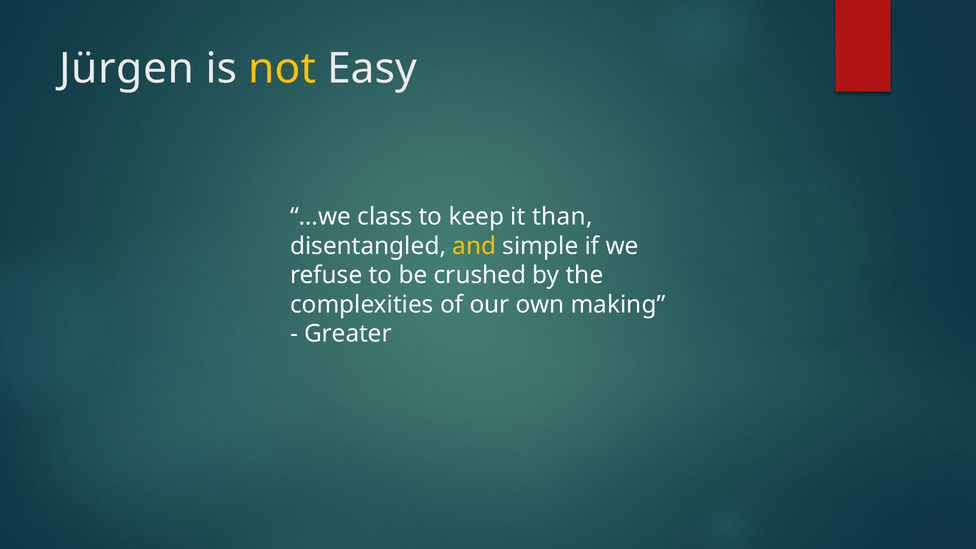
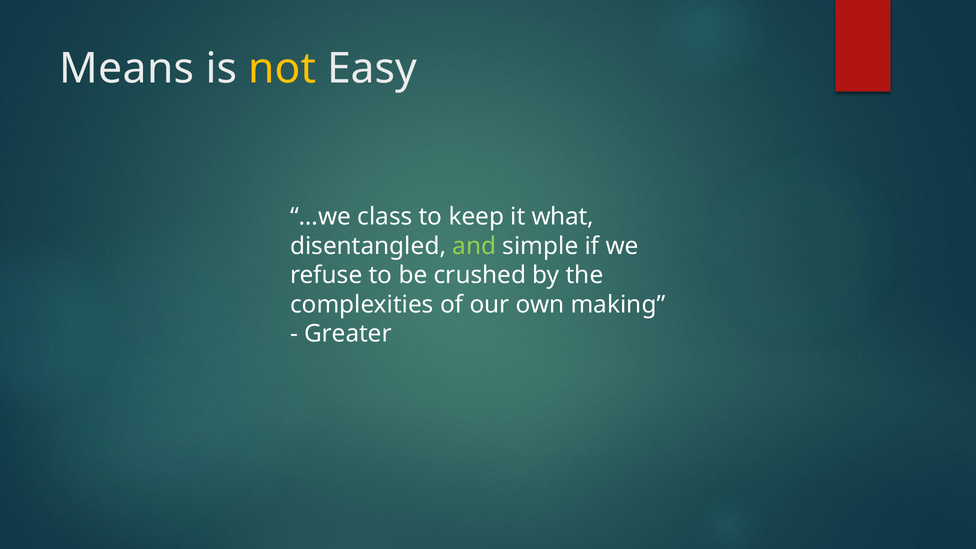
Jürgen: Jürgen -> Means (127, 69)
than: than -> what (563, 217)
and colour: yellow -> light green (474, 246)
